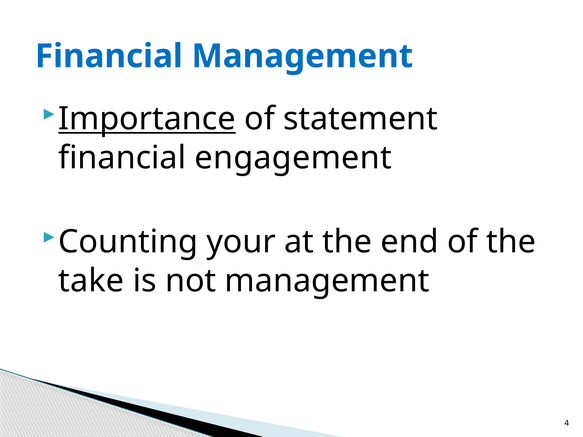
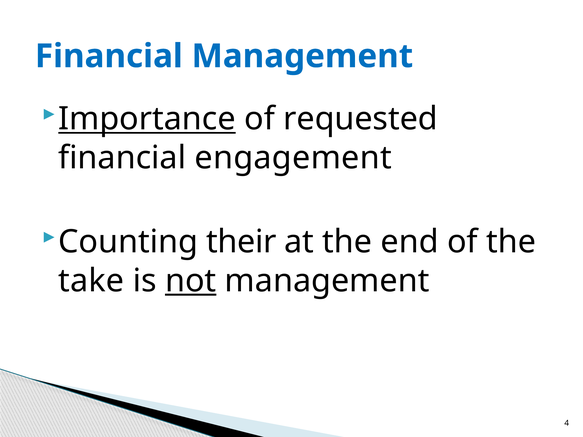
statement: statement -> requested (361, 119)
your: your -> their (241, 242)
not underline: none -> present (191, 281)
